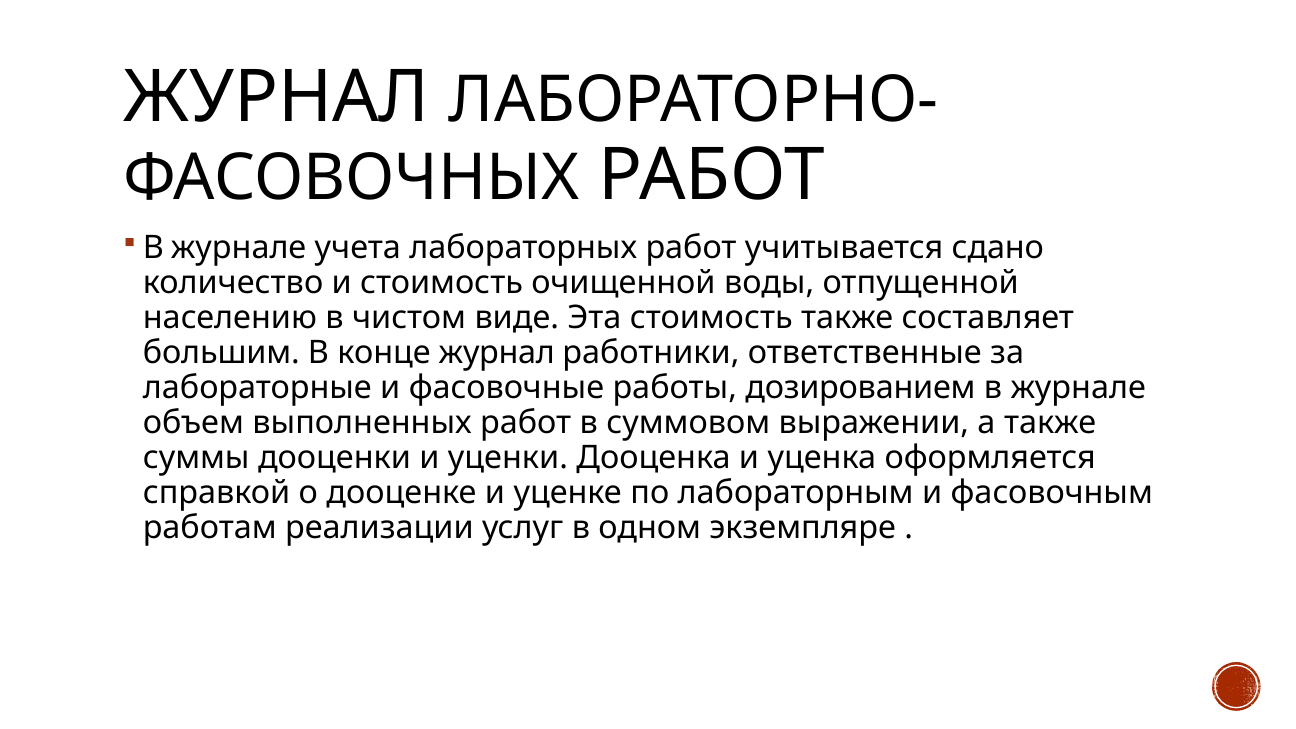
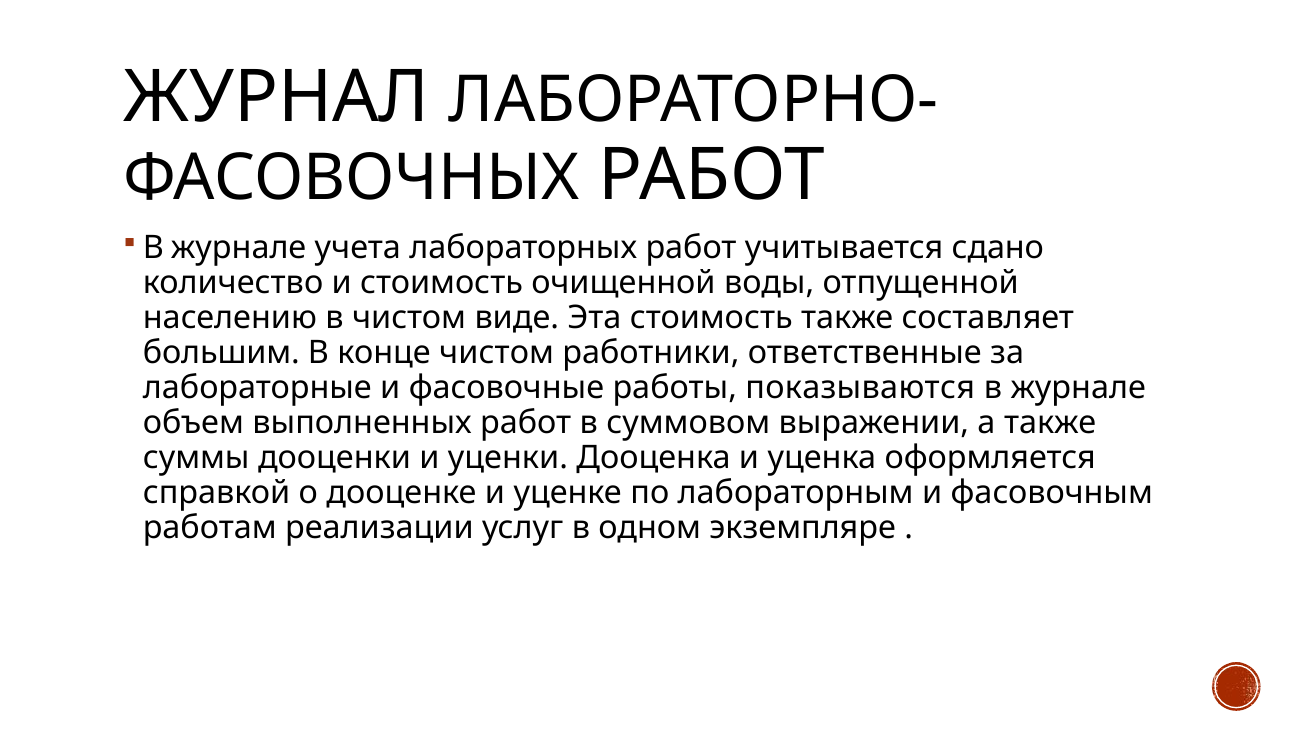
конце журнал: журнал -> чистом (497, 353)
дозированием: дозированием -> показываются (860, 388)
